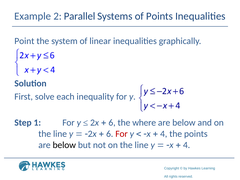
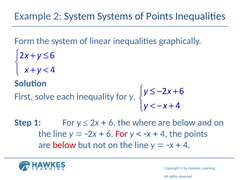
2 Parallel: Parallel -> System (80, 16)
Point: Point -> Form (24, 41)
below colour: black -> red (64, 145)
